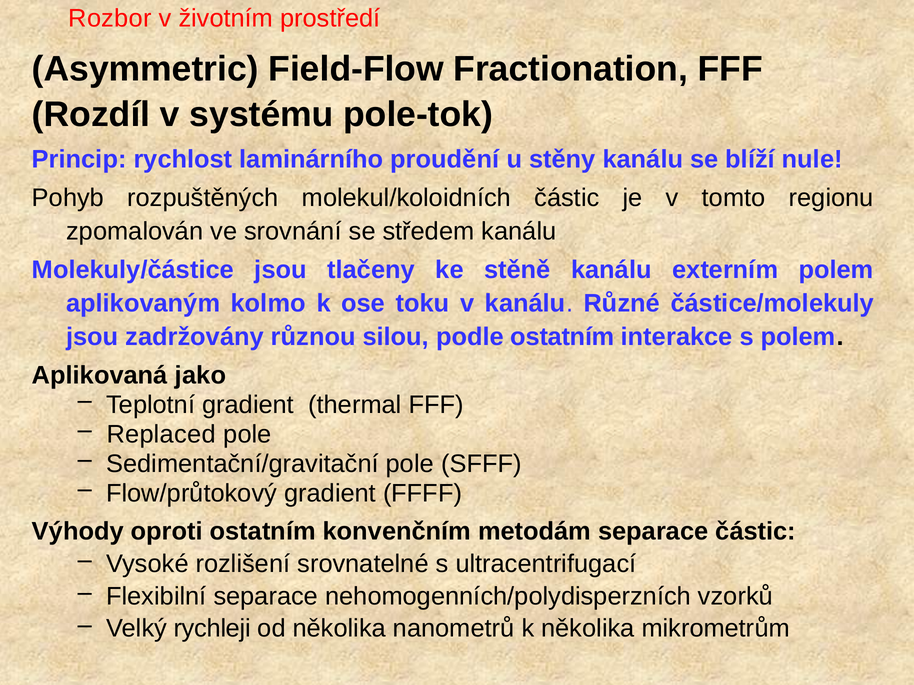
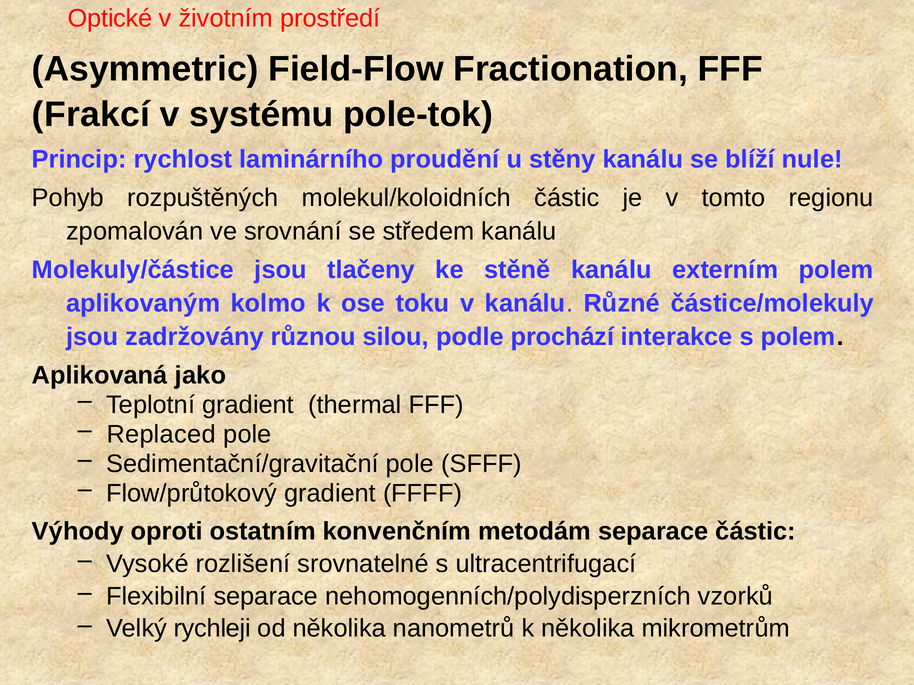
Rozbor: Rozbor -> Optické (110, 18)
Rozdíl: Rozdíl -> Frakcí (91, 115)
podle ostatním: ostatním -> prochází (562, 337)
